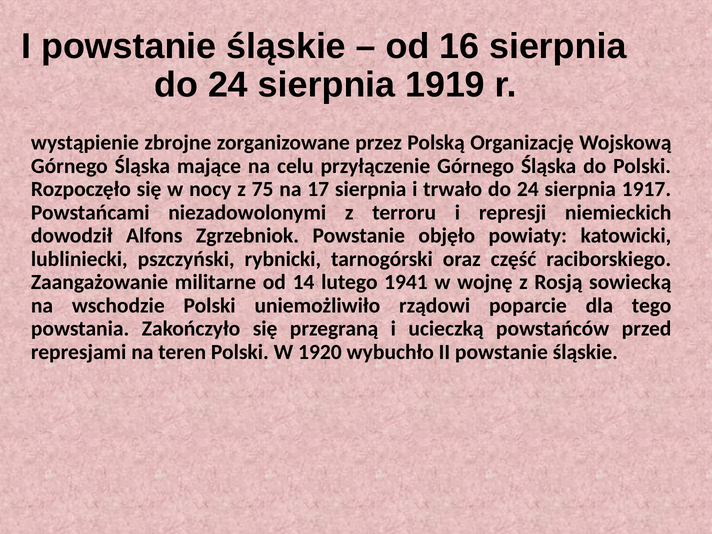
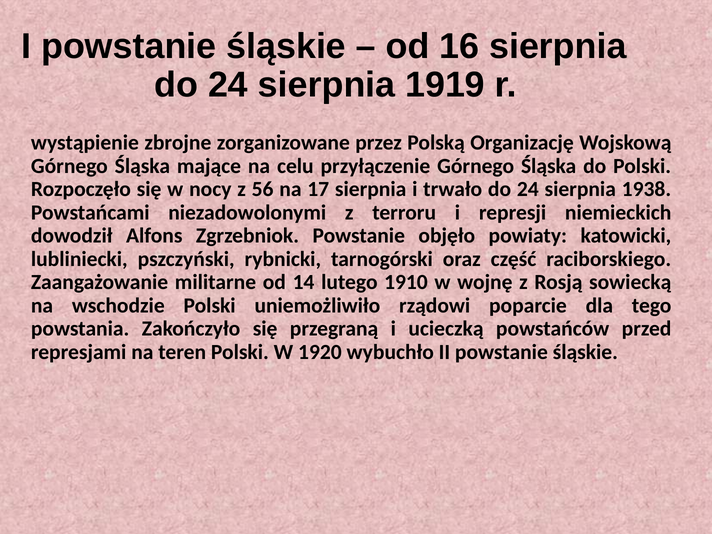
75: 75 -> 56 (263, 189)
1917: 1917 -> 1938 (646, 189)
1941: 1941 -> 1910 (406, 282)
